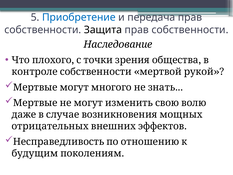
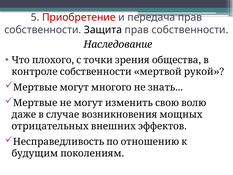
Приобретение colour: blue -> red (79, 17)
